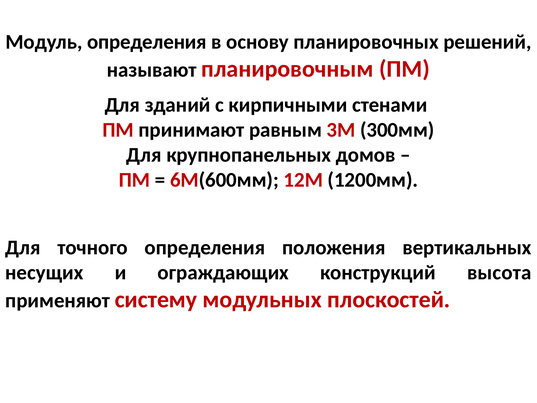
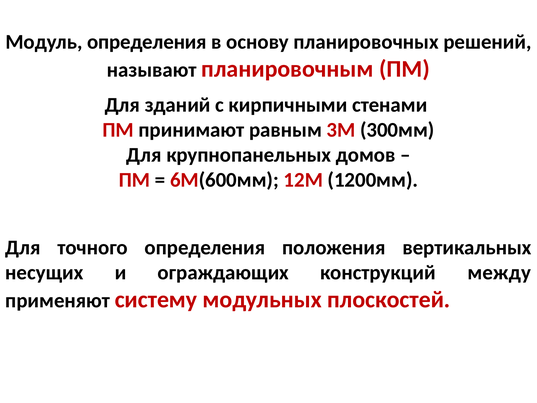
высота: высота -> между (499, 272)
